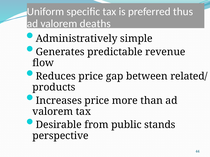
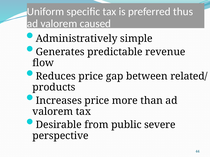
deaths: deaths -> caused (95, 24)
stands: stands -> severe (160, 125)
